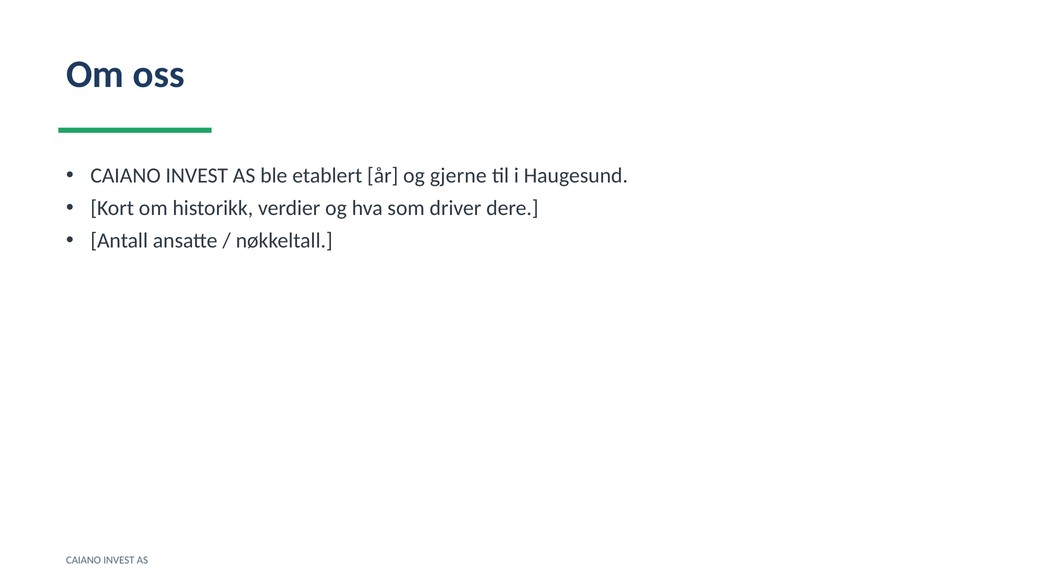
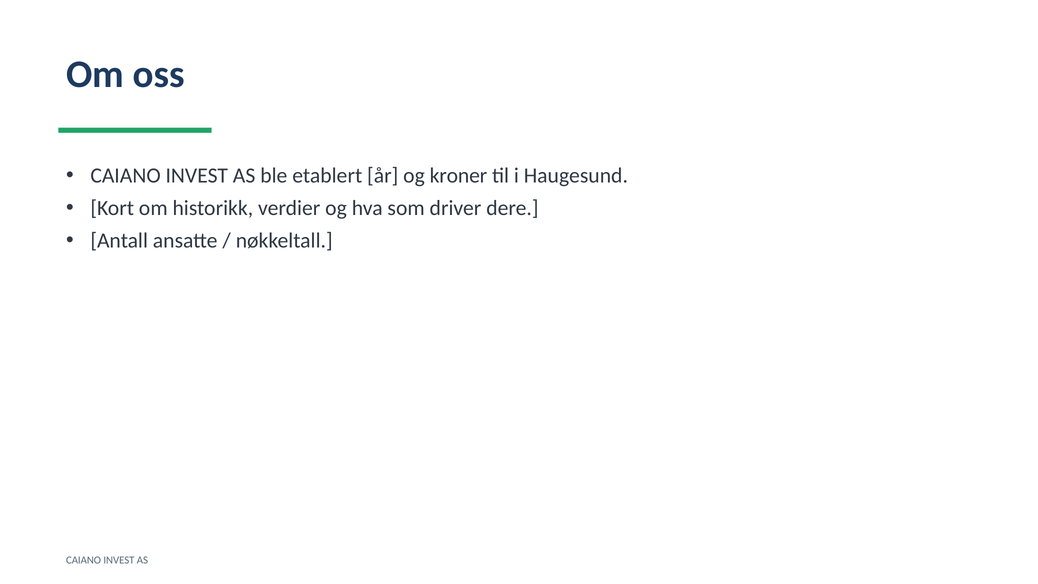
gjerne: gjerne -> kroner (458, 176)
